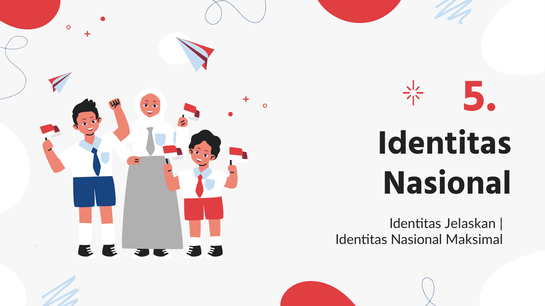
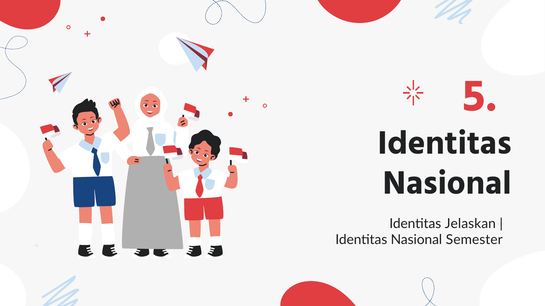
Maksimal: Maksimal -> Semester (474, 240)
